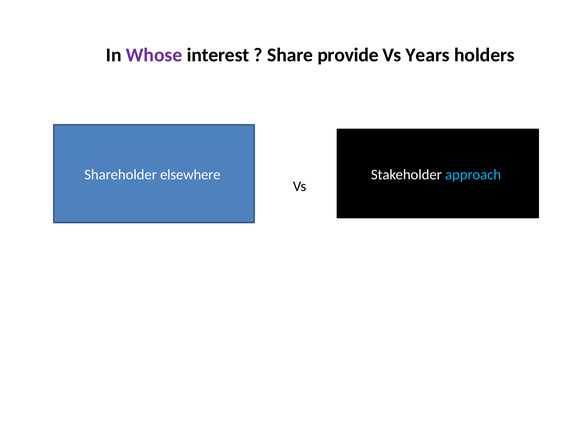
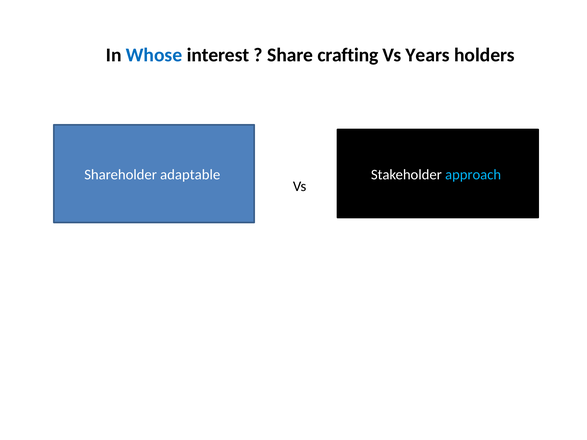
Whose colour: purple -> blue (154, 55)
provide: provide -> crafting (348, 55)
elsewhere: elsewhere -> adaptable (190, 175)
